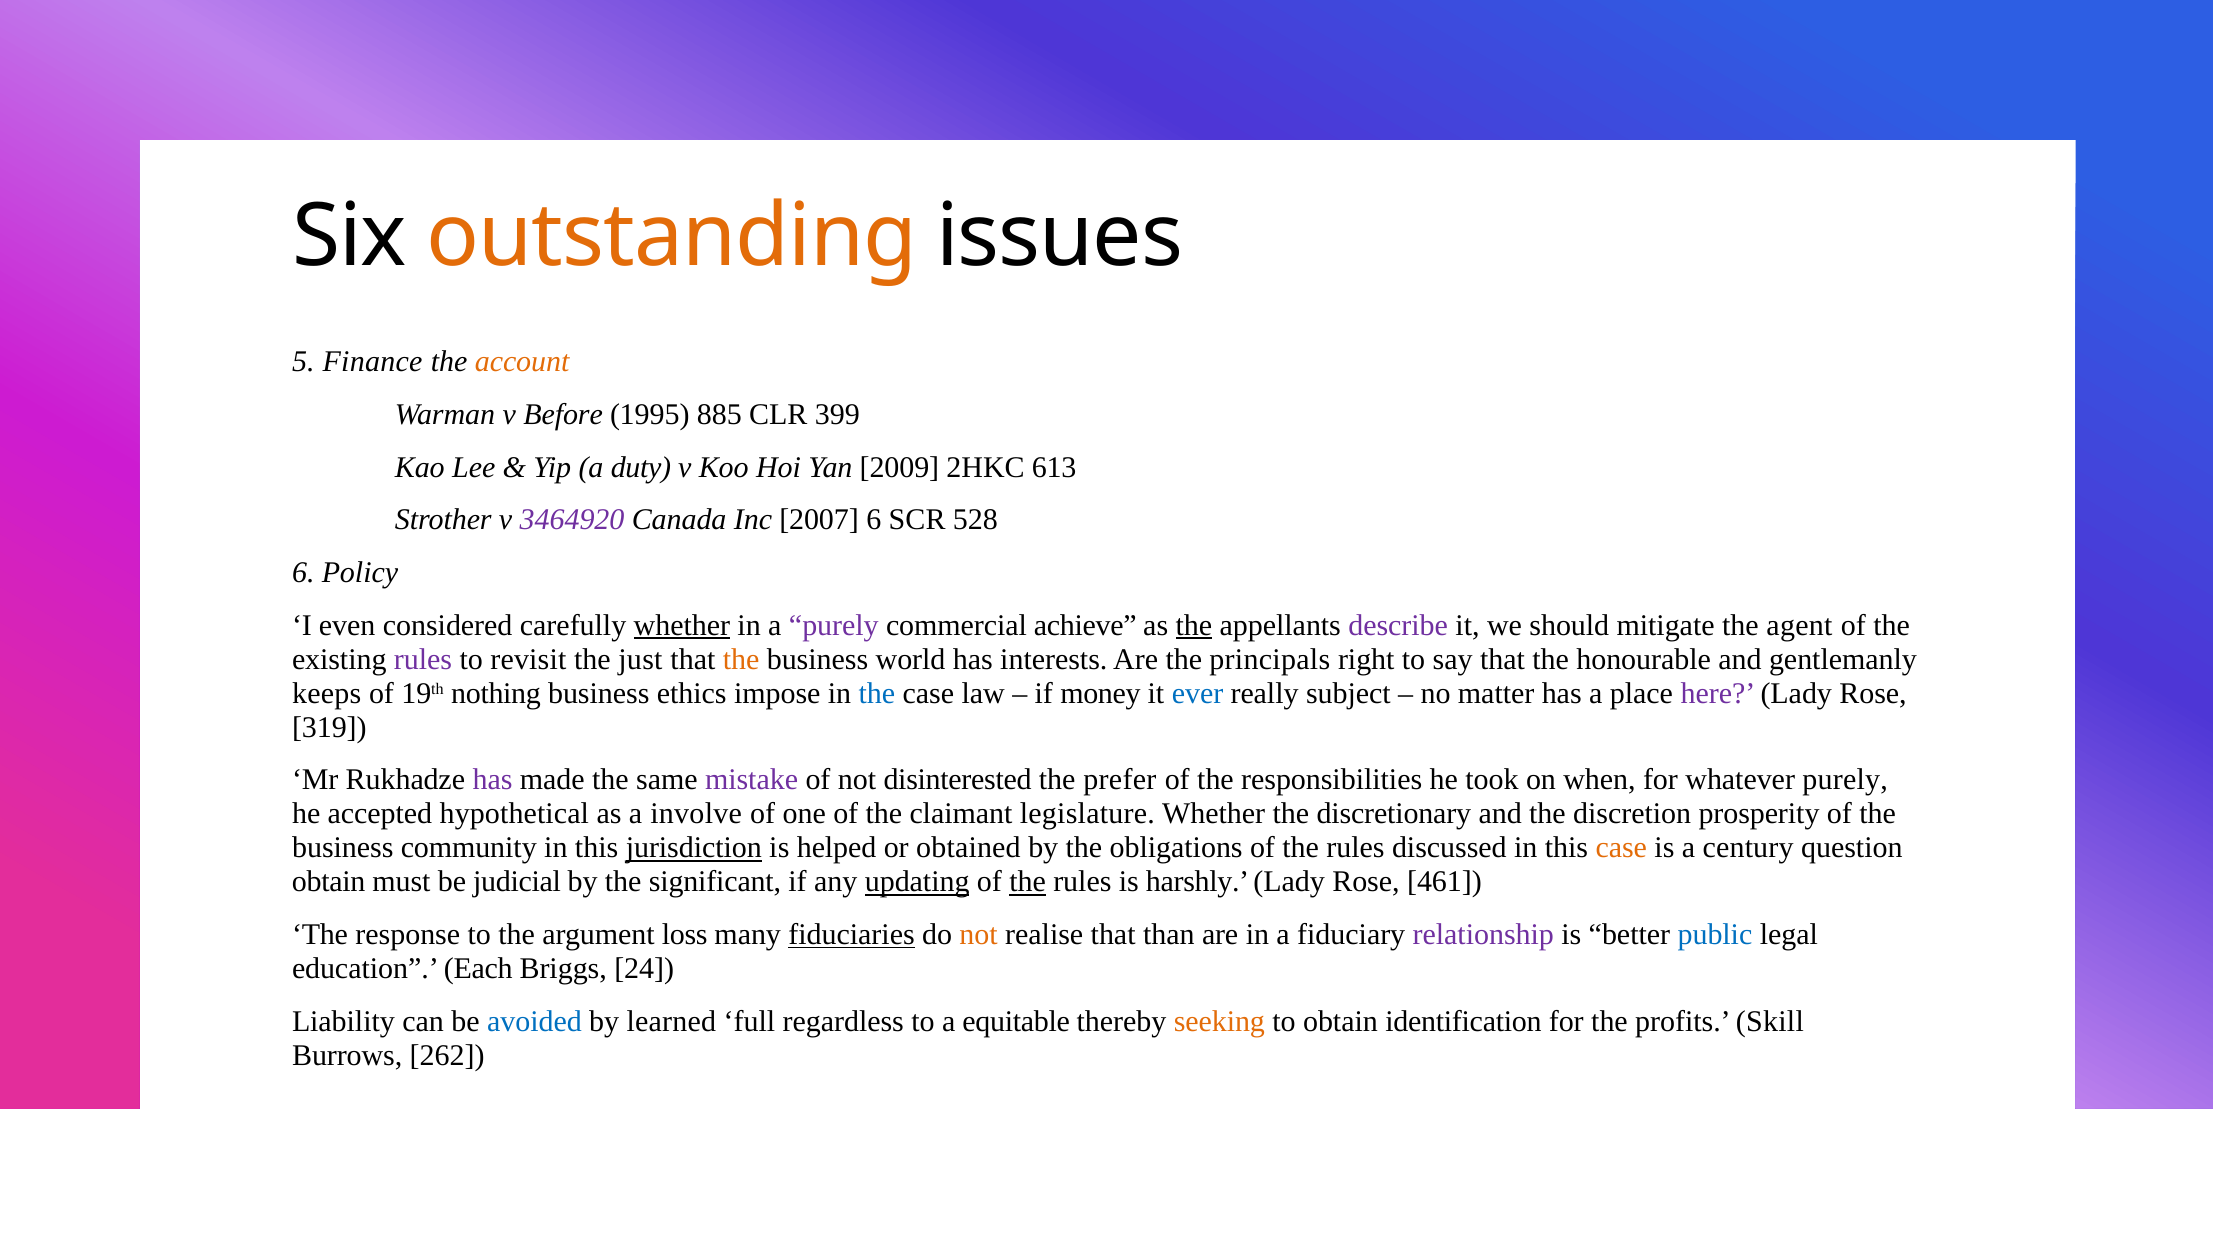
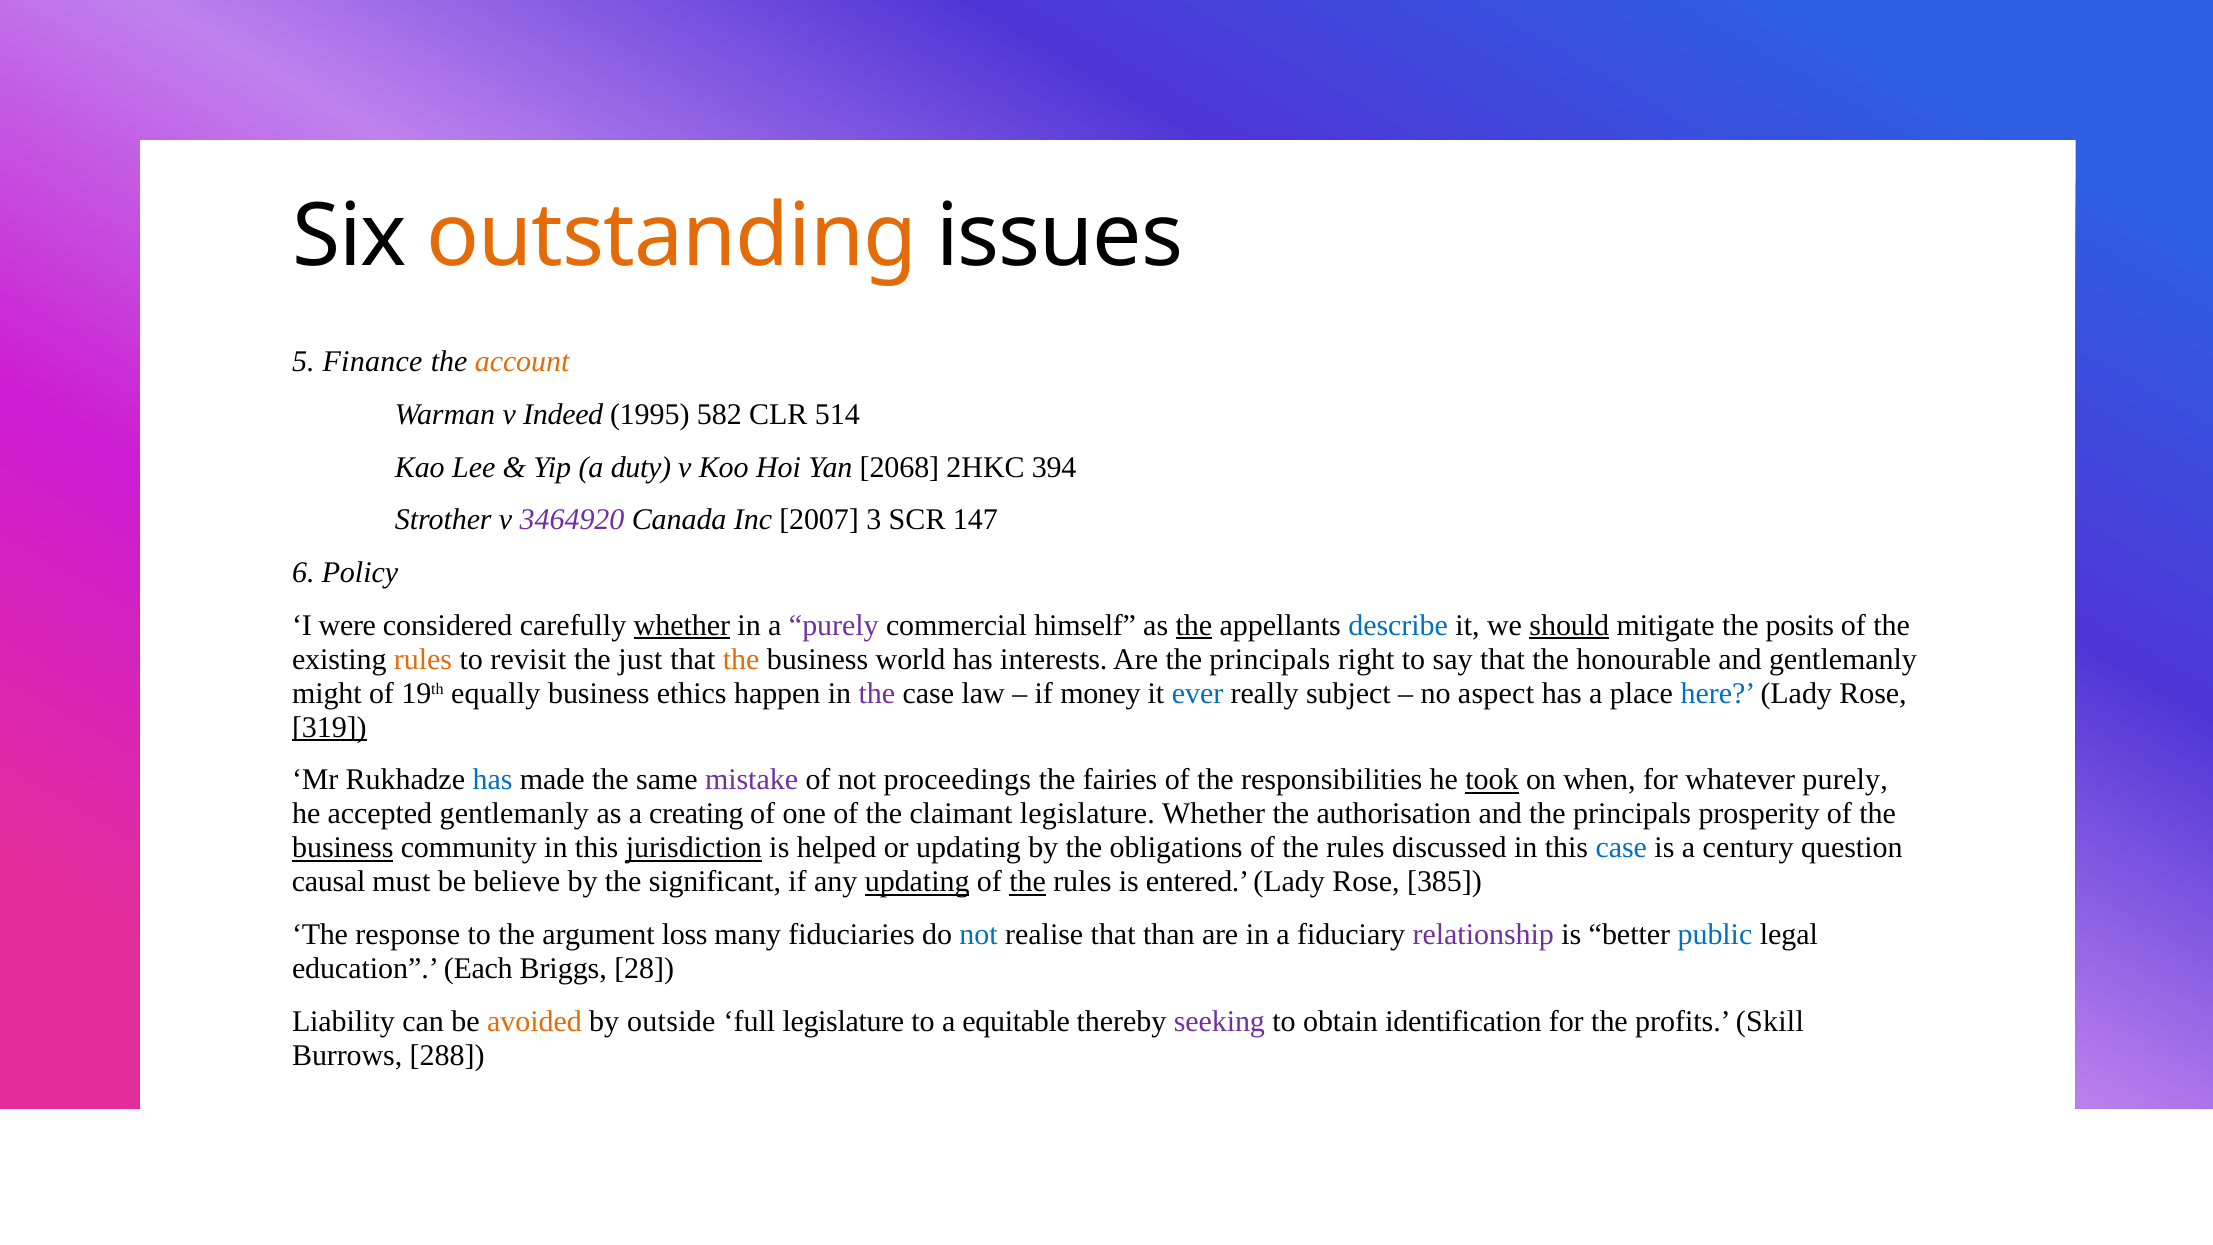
Before: Before -> Indeed (563, 415)
885: 885 -> 582 (719, 415)
399: 399 -> 514 (837, 415)
2009: 2009 -> 2068 (899, 467)
613: 613 -> 394 (1054, 467)
2007 6: 6 -> 3 (874, 520)
528: 528 -> 147 (975, 520)
even: even -> were (347, 625)
achieve: achieve -> himself (1085, 625)
describe colour: purple -> blue (1398, 625)
should underline: none -> present (1569, 625)
agent: agent -> posits (1800, 625)
rules colour: purple -> orange (423, 659)
keeps: keeps -> might (327, 693)
nothing: nothing -> equally (496, 693)
impose: impose -> happen (777, 693)
the colour: blue -> purple (877, 693)
matter: matter -> aspect (1496, 693)
here colour: purple -> blue (1718, 693)
319 underline: none -> present (329, 727)
has colour: purple -> blue (493, 780)
disinterested: disinterested -> proceedings (957, 780)
prefer: prefer -> fairies (1120, 780)
took underline: none -> present (1492, 780)
accepted hypothetical: hypothetical -> gentlemanly (514, 814)
involve: involve -> creating (696, 814)
discretionary: discretionary -> authorisation (1394, 814)
and the discretion: discretion -> principals (1632, 814)
business underline: none -> present (343, 848)
or obtained: obtained -> updating (969, 848)
case colour: orange -> blue (1621, 848)
obtain: obtain -> causal (329, 882)
judicial: judicial -> believe (517, 882)
harshly: harshly -> entered (1198, 882)
461: 461 -> 385 (1444, 882)
fiduciaries underline: present -> none (852, 934)
not colour: orange -> blue (979, 934)
24: 24 -> 28 (644, 968)
avoided colour: blue -> orange (534, 1021)
learned: learned -> outside (671, 1021)
full regardless: regardless -> legislature (843, 1021)
seeking colour: orange -> purple (1219, 1021)
262: 262 -> 288 (447, 1055)
